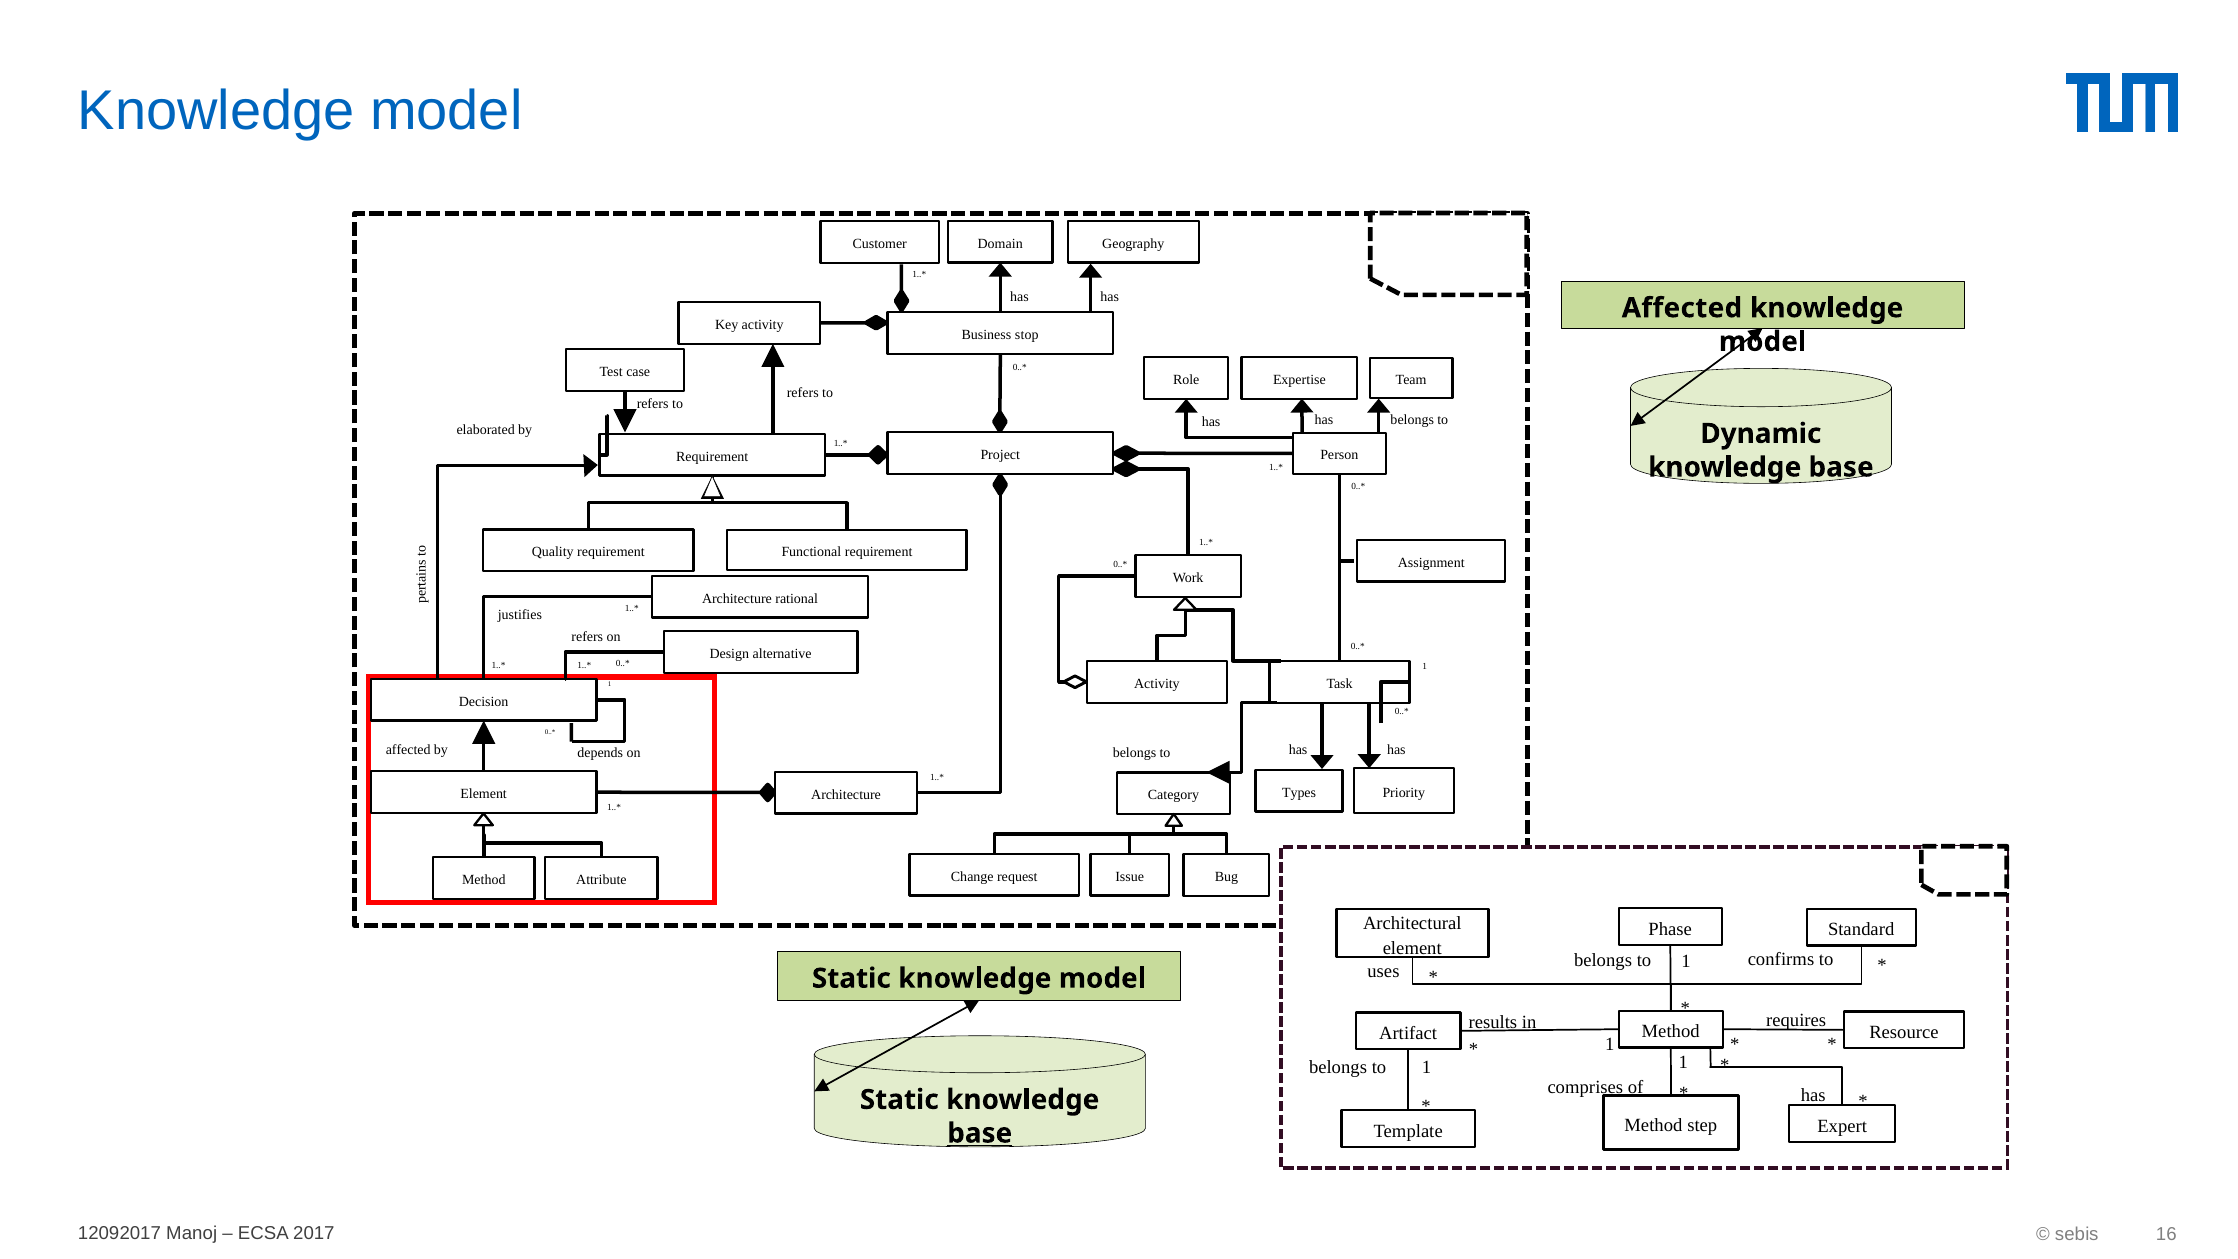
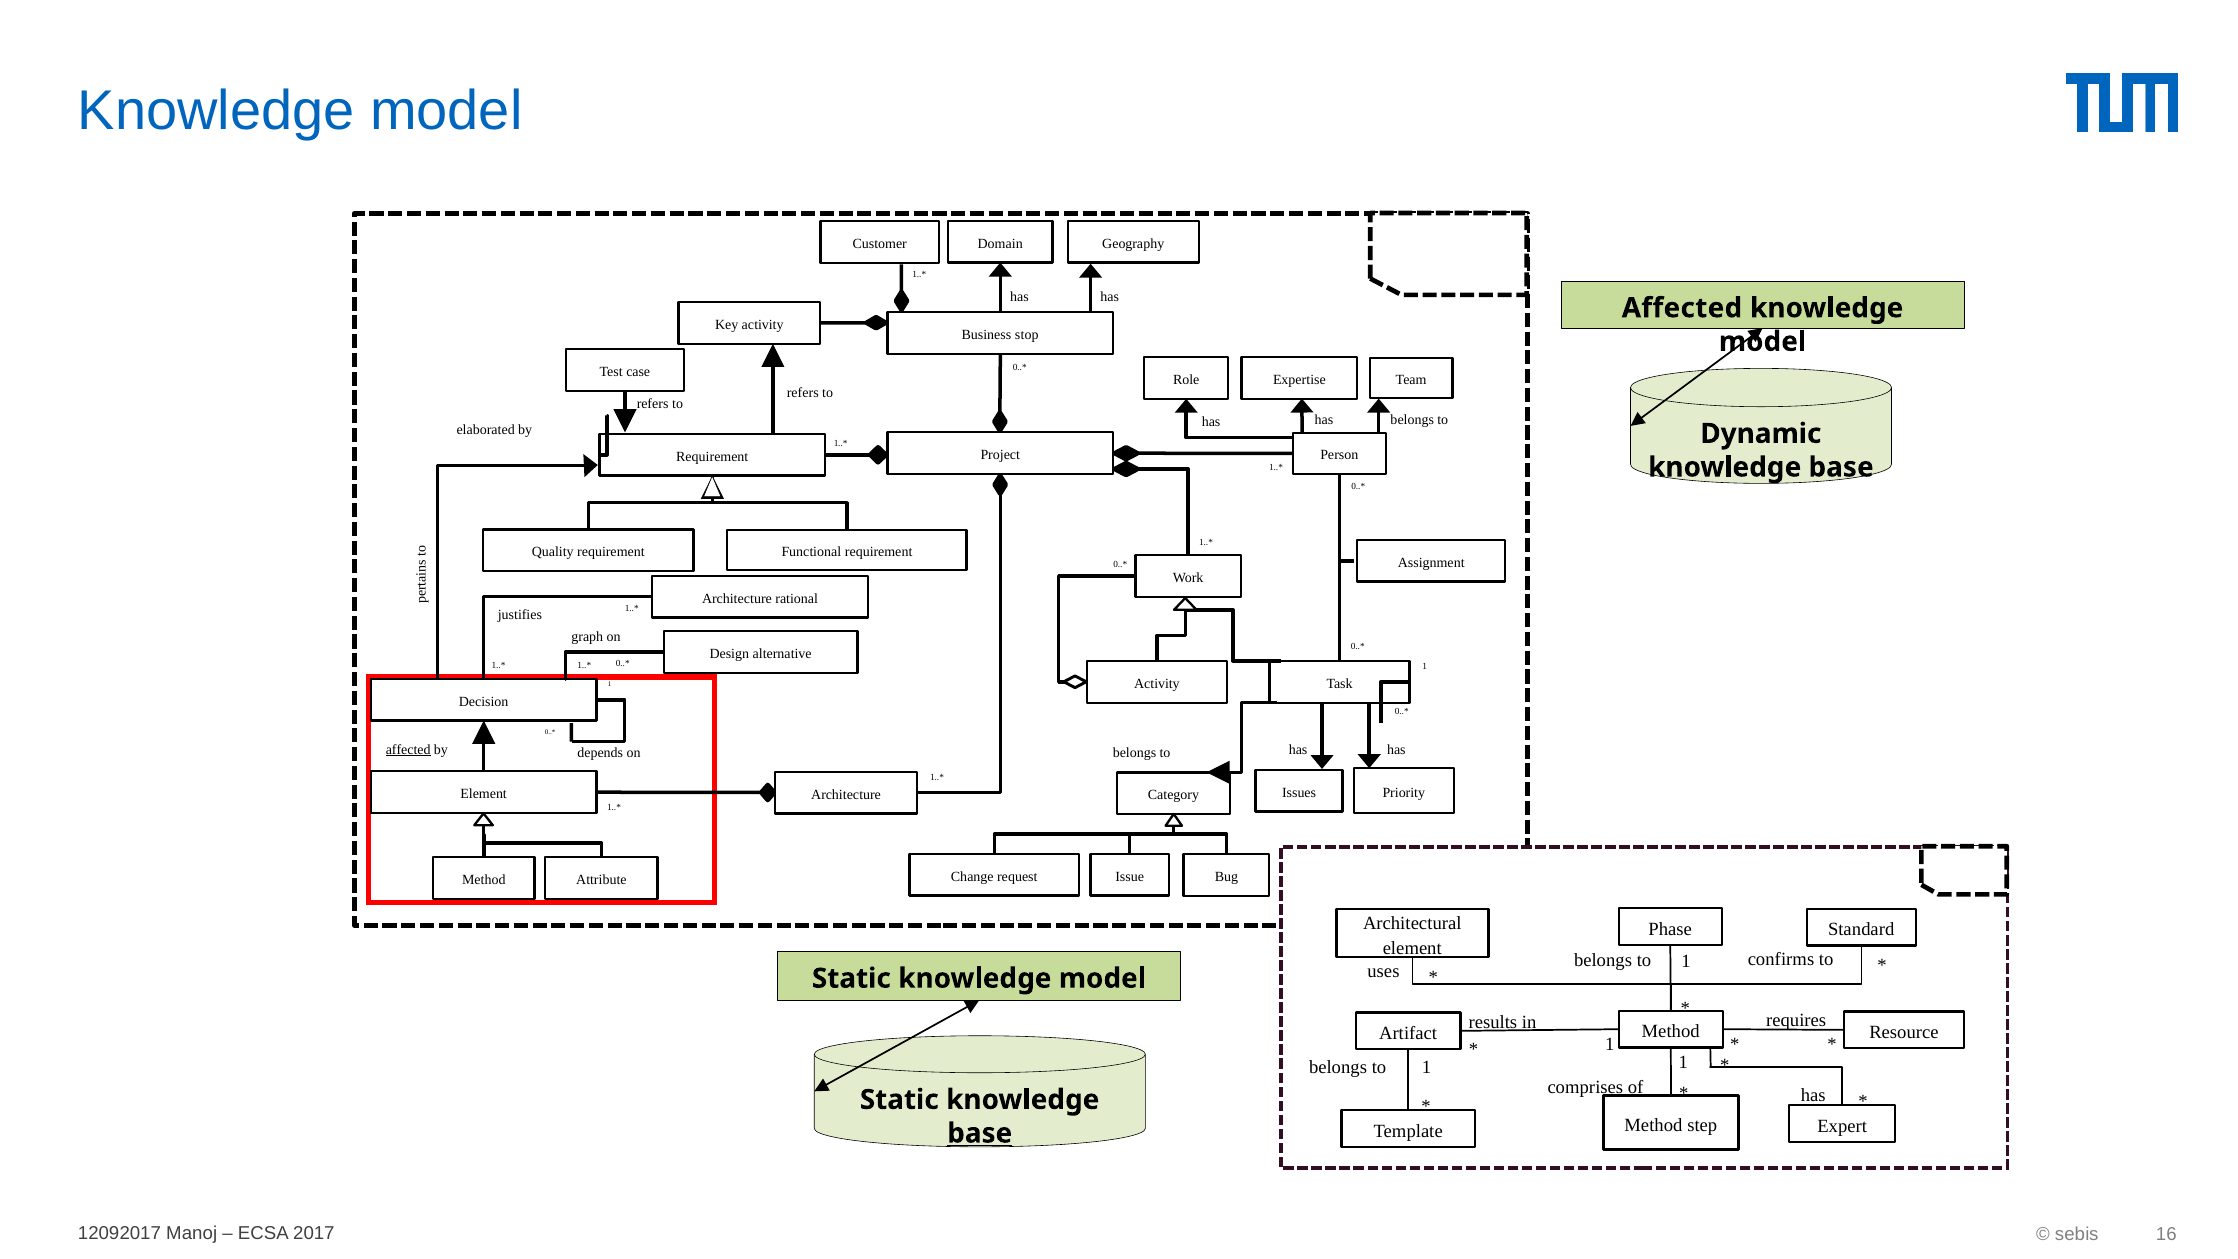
refers: refers -> graph (587, 637)
affected underline: none -> present (408, 750)
Types: Types -> Issues (1299, 792)
